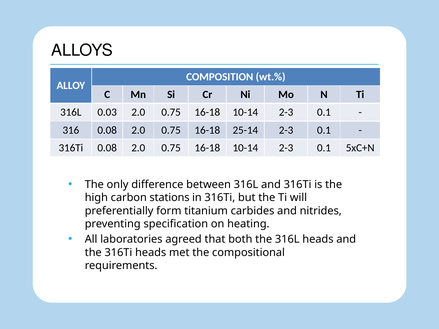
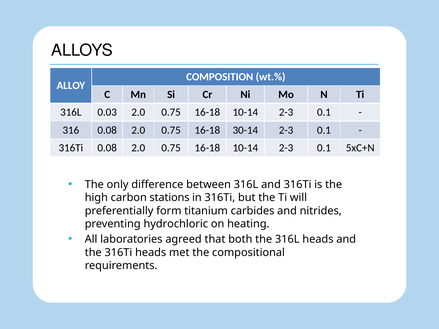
25-14: 25-14 -> 30-14 (245, 130)
specification: specification -> hydrochloric (176, 224)
